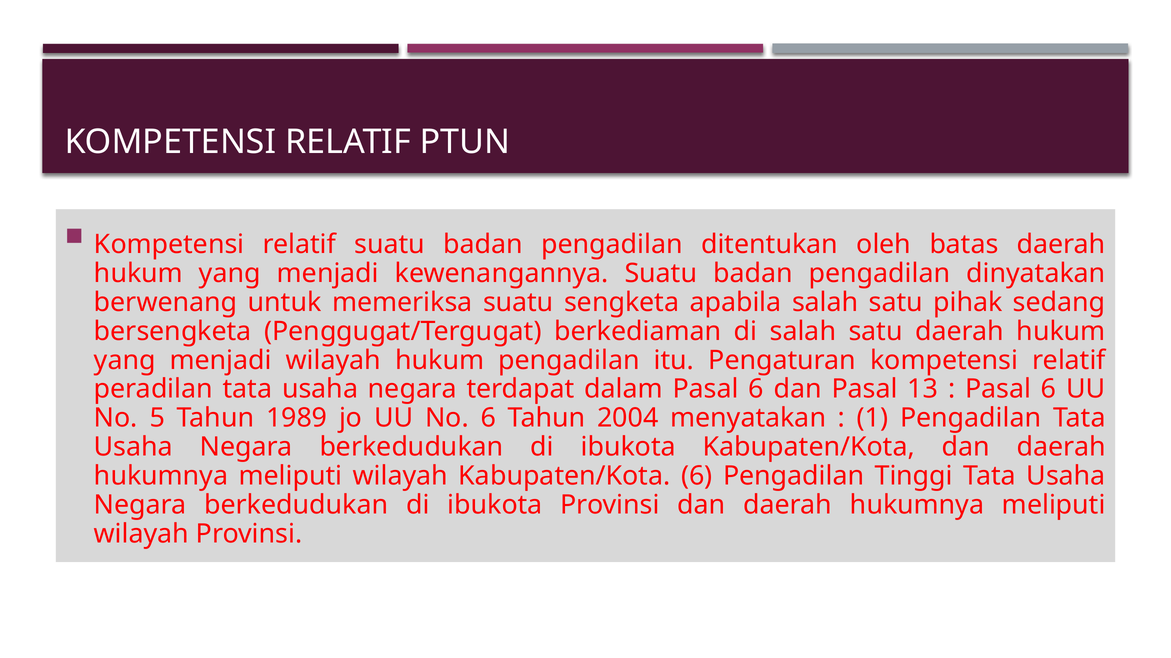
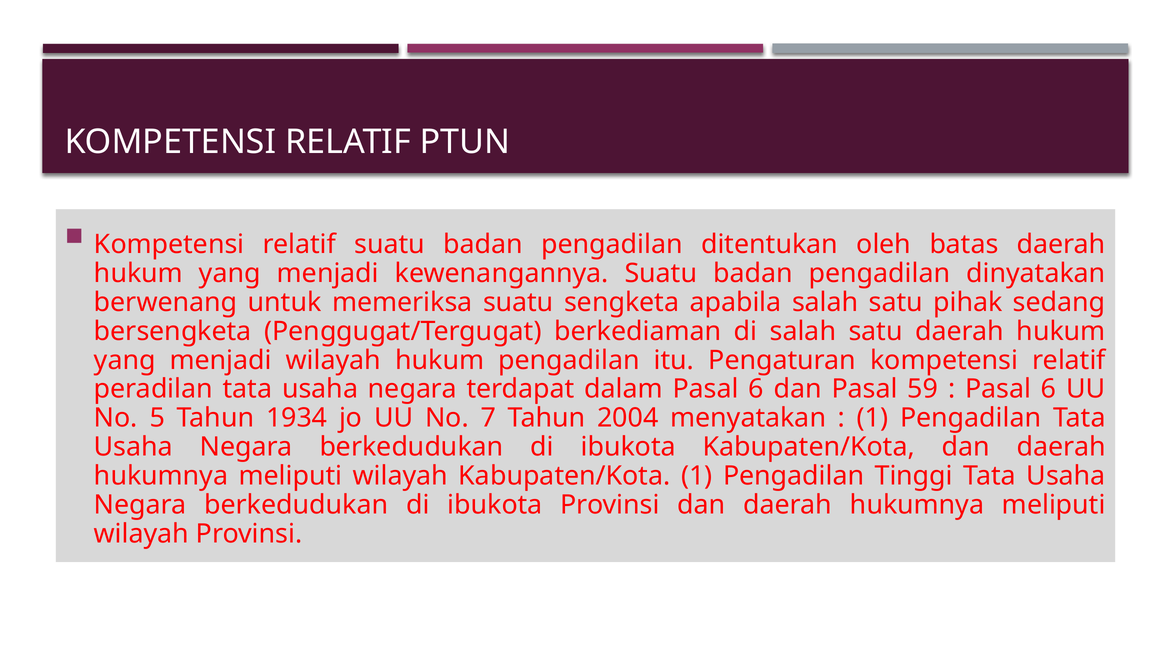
13: 13 -> 59 (923, 390)
1989: 1989 -> 1934 (297, 419)
No 6: 6 -> 7 (488, 419)
Kabupaten/Kota 6: 6 -> 1 (697, 476)
